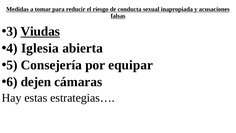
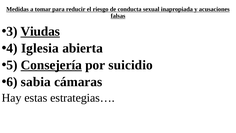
Consejería underline: none -> present (51, 65)
equipar: equipar -> suicidio (131, 65)
dejen: dejen -> sabia (36, 82)
